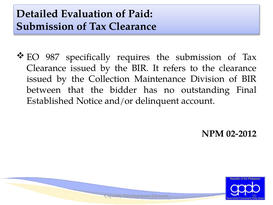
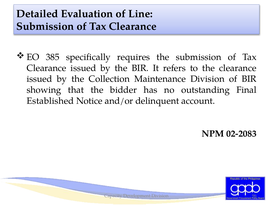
Paid: Paid -> Line (141, 14)
987: 987 -> 385 (53, 57)
between: between -> showing (44, 90)
02-2012: 02-2012 -> 02-2083 (241, 133)
